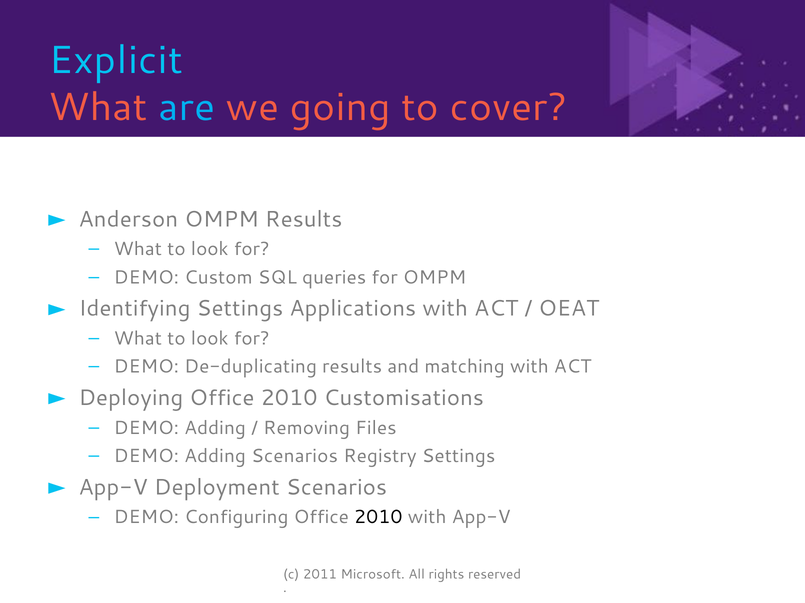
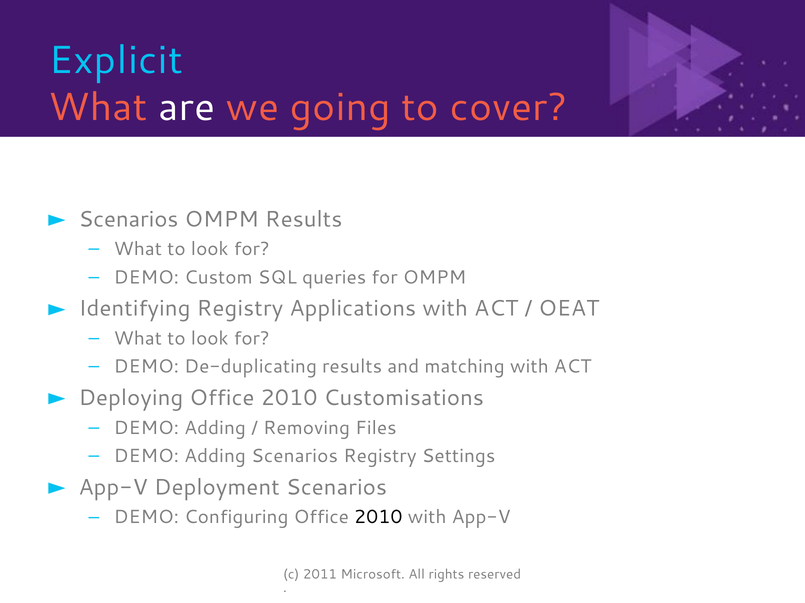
are colour: light blue -> white (187, 107)
Anderson: Anderson -> Scenarios (128, 219)
Identifying Settings: Settings -> Registry (240, 309)
